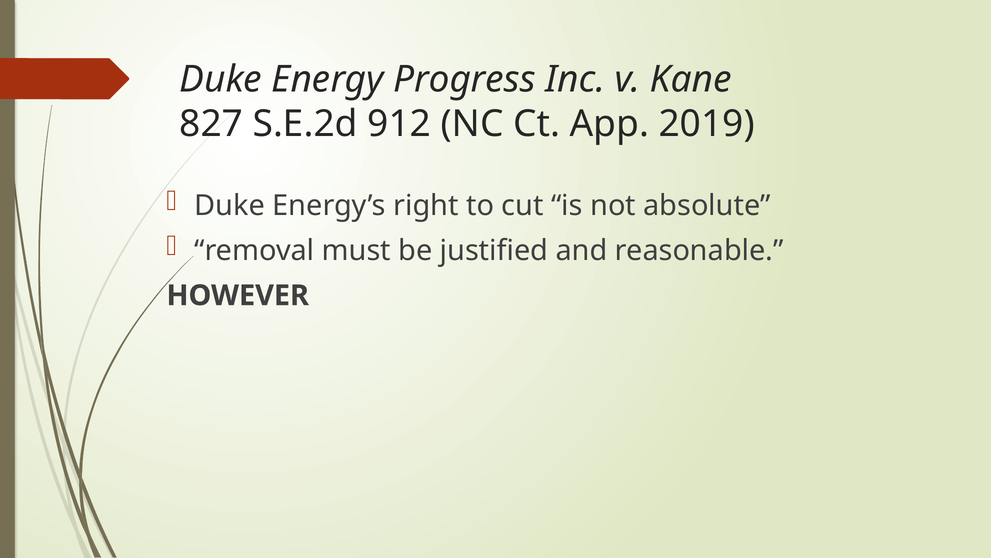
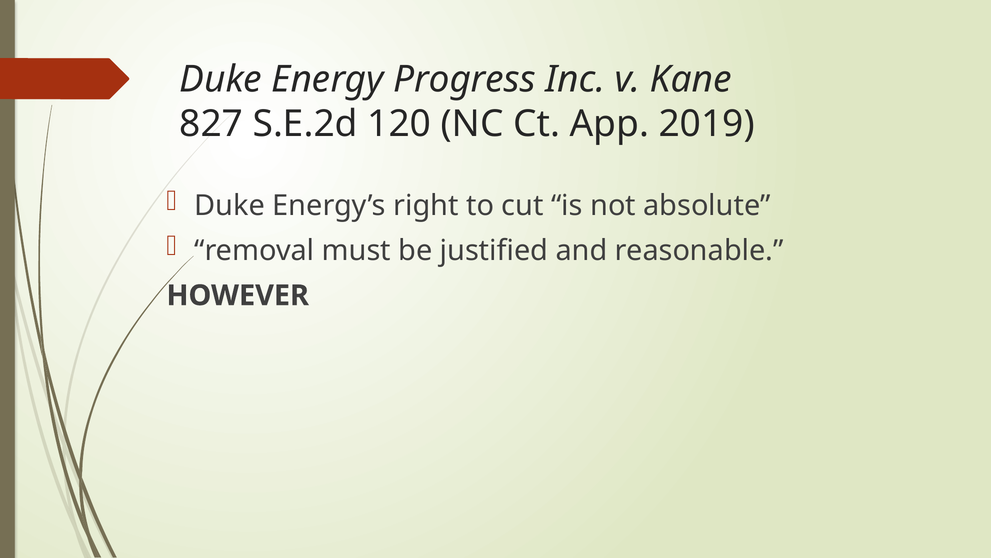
912: 912 -> 120 (399, 124)
